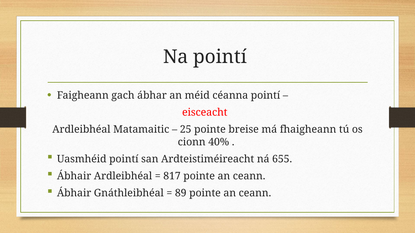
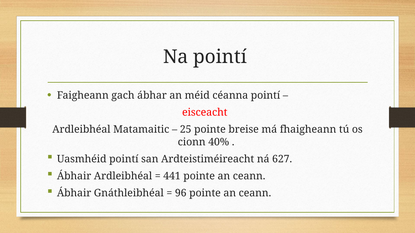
655: 655 -> 627 (282, 159)
817: 817 -> 441 (172, 176)
89: 89 -> 96 (181, 194)
